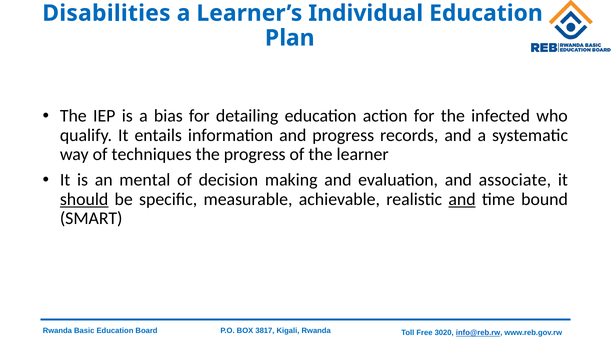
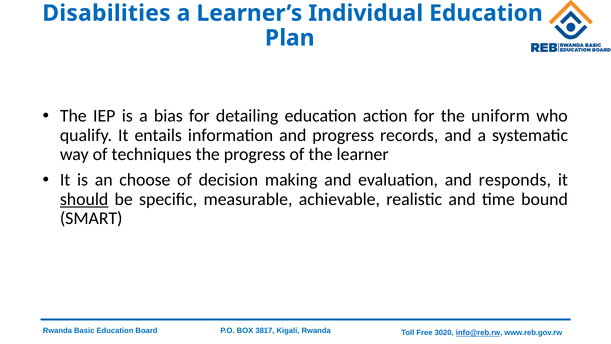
infected: infected -> uniform (501, 116)
mental: mental -> choose (145, 180)
associate: associate -> responds (515, 180)
and underline: present -> none (462, 199)
